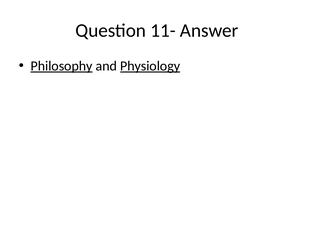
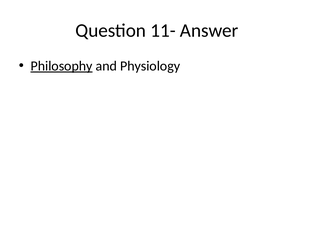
Physiology underline: present -> none (150, 66)
